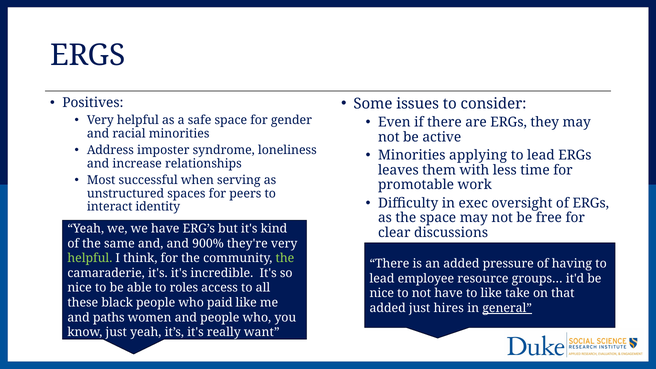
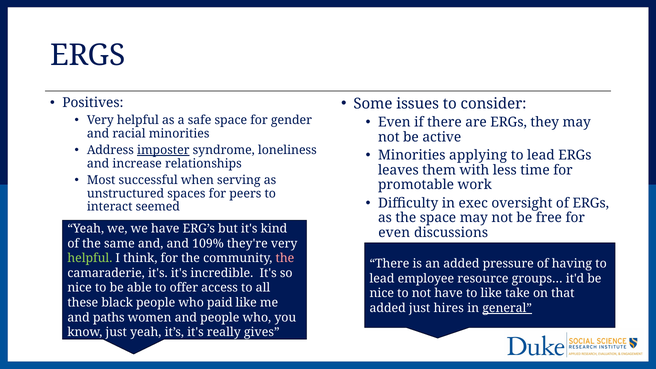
imposter underline: none -> present (163, 150)
identity: identity -> seemed (158, 207)
clear: clear -> even (394, 233)
900%: 900% -> 109% (208, 244)
the colour: light green -> pink (285, 258)
roles: roles -> offer (184, 288)
want: want -> gives (262, 332)
